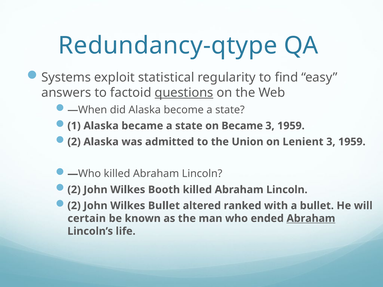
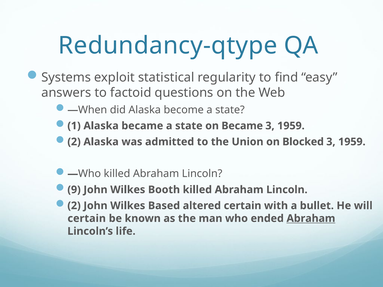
questions underline: present -> none (184, 93)
Lenient: Lenient -> Blocked (303, 142)
2: 2 -> 9 (74, 190)
Wilkes Bullet: Bullet -> Based (164, 206)
altered ranked: ranked -> certain (243, 206)
